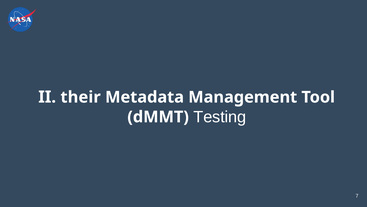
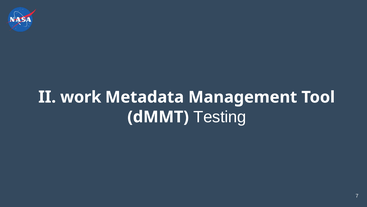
their: their -> work (81, 97)
